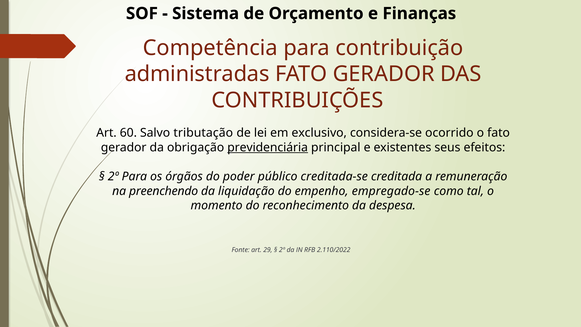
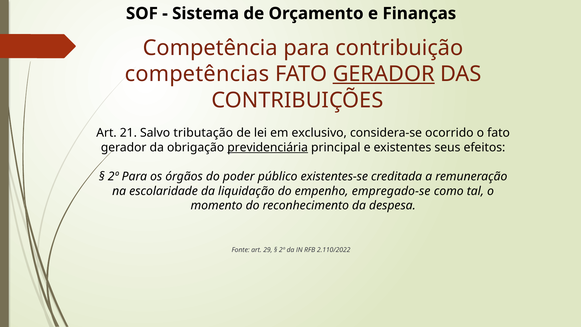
administradas: administradas -> competências (197, 74)
GERADOR underline: none -> present (384, 74)
60: 60 -> 21 (128, 133)
creditada-se: creditada-se -> existentes-se (334, 176)
preenchendo: preenchendo -> escolaridade (164, 191)
